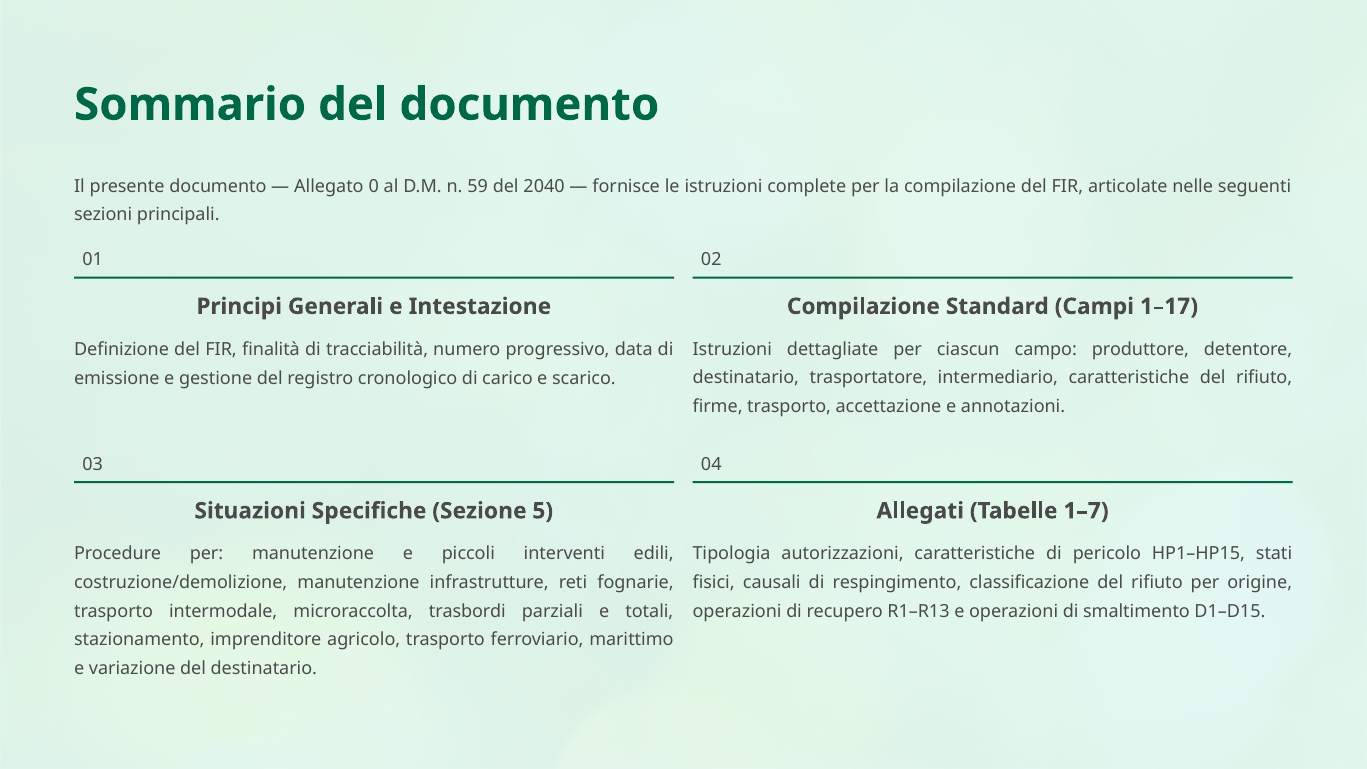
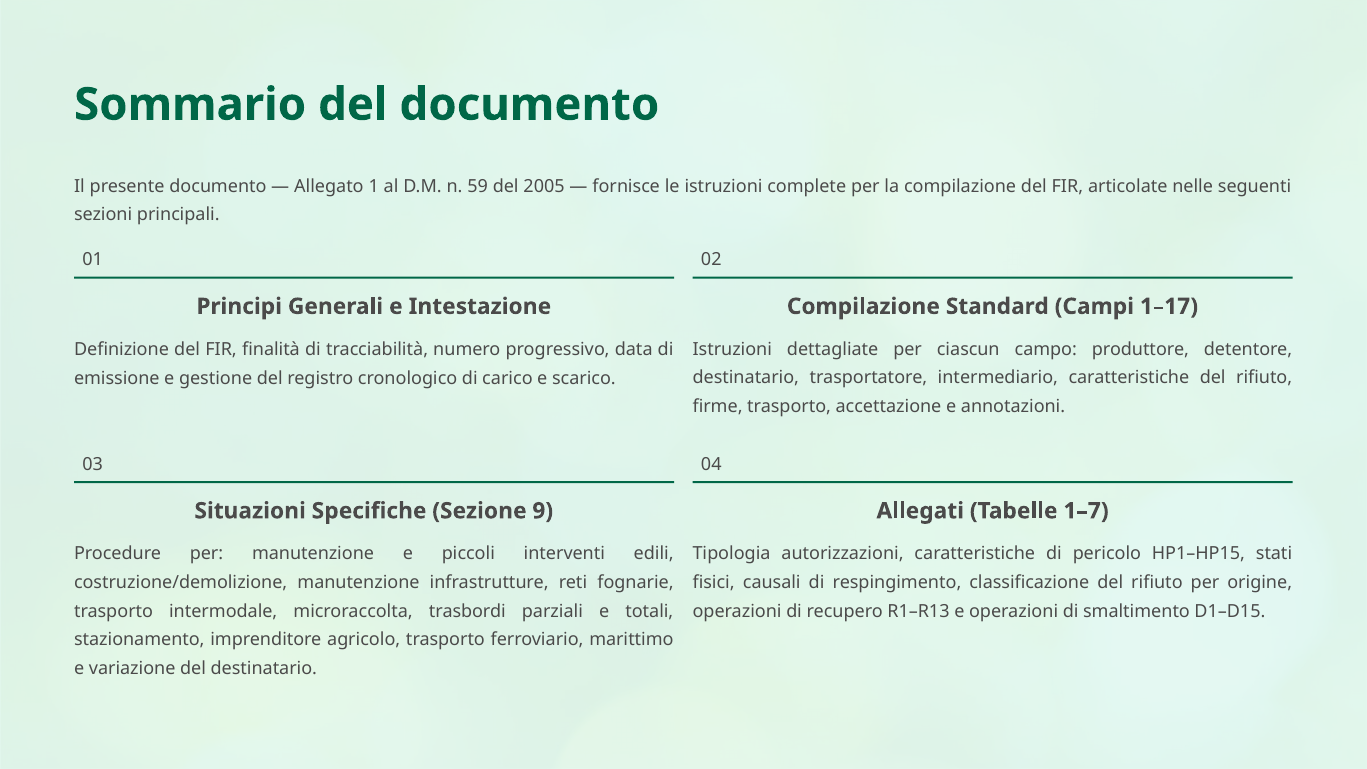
0: 0 -> 1 (374, 186)
2040: 2040 -> 2005 (544, 186)
5: 5 -> 9 (543, 511)
